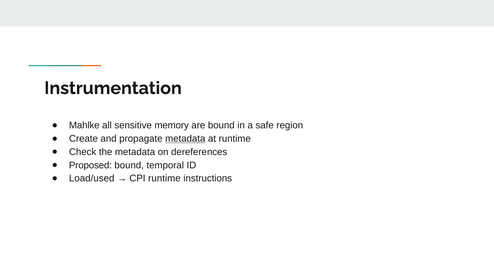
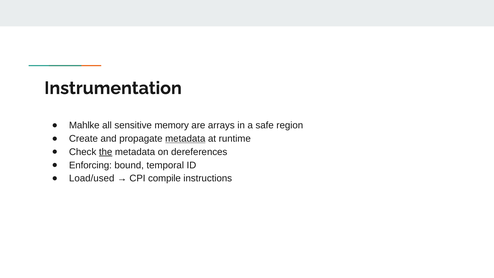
are bound: bound -> arrays (221, 125)
the underline: none -> present (106, 152)
Proposed: Proposed -> Enforcing (90, 165)
CPI runtime: runtime -> compile (164, 178)
